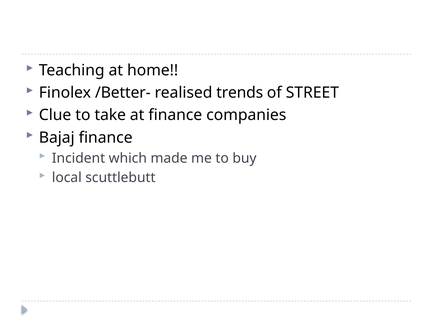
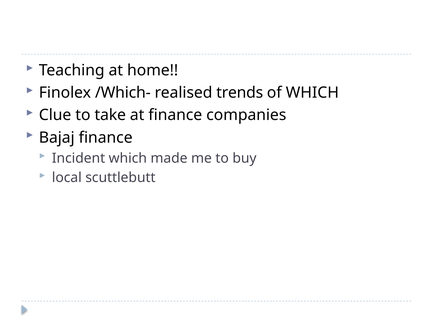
/Better-: /Better- -> /Which- (123, 93)
of STREET: STREET -> WHICH (312, 93)
